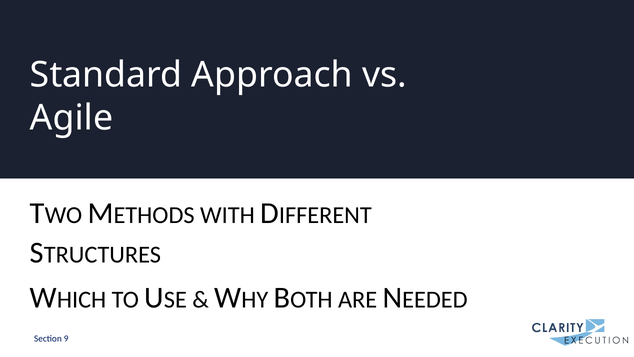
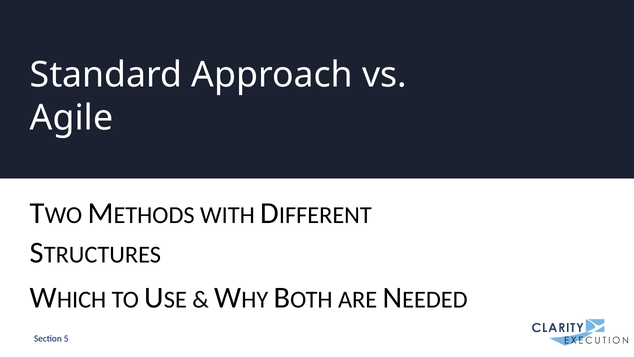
9: 9 -> 5 (66, 338)
